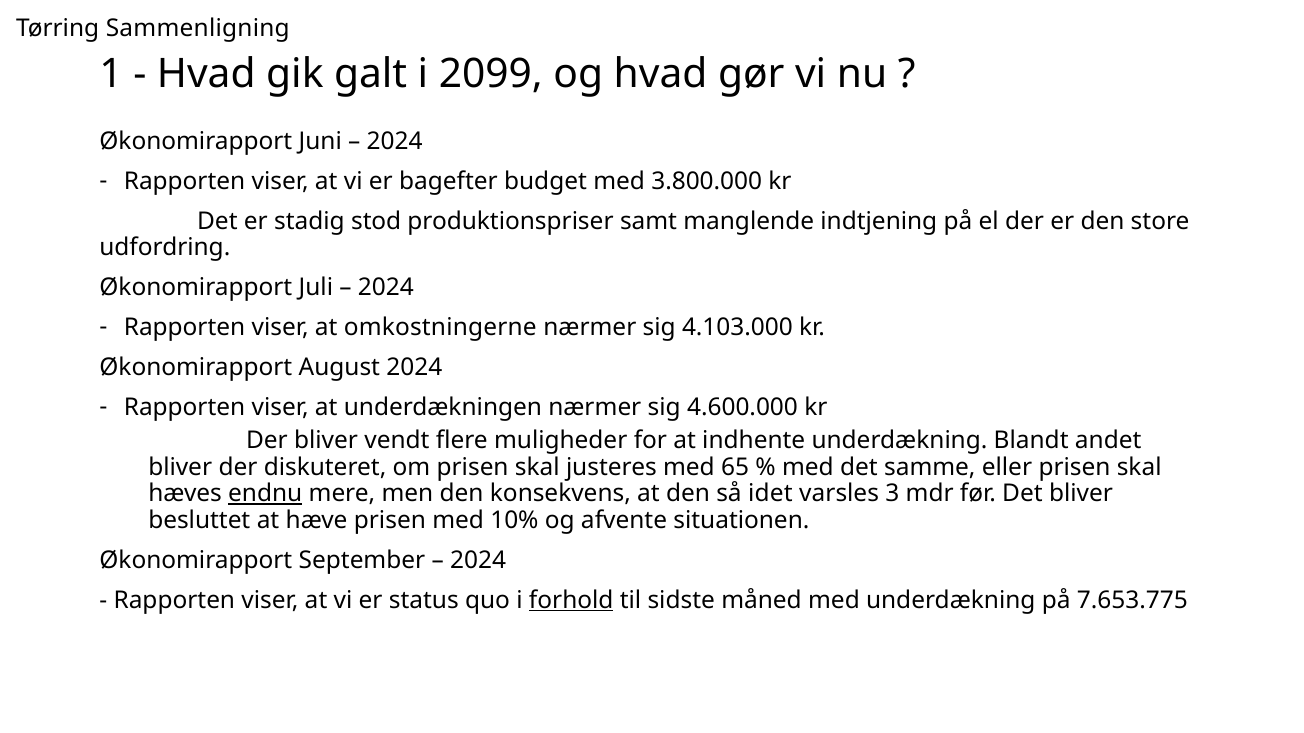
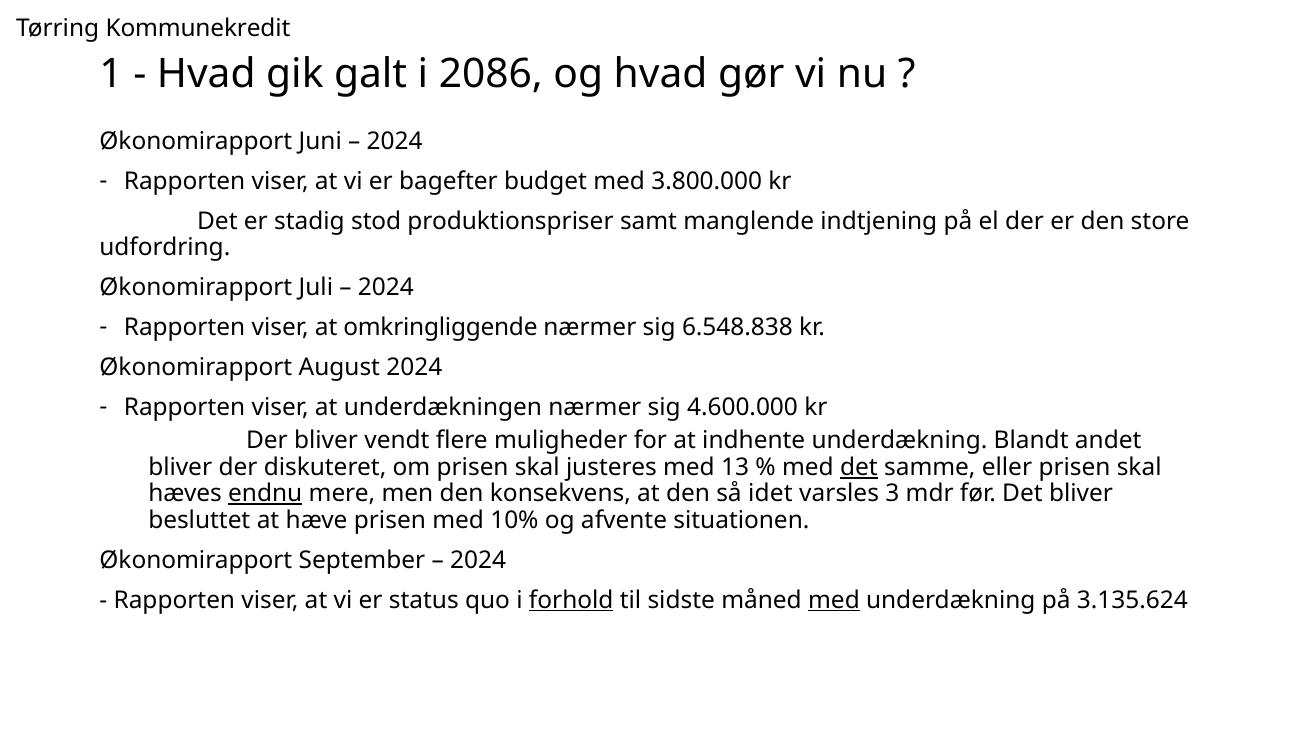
Sammenligning: Sammenligning -> Kommunekredit (198, 28)
2099: 2099 -> 2086 (491, 74)
omkostningerne: omkostningerne -> omkringliggende (440, 328)
4.103.000: 4.103.000 -> 6.548.838 (737, 328)
65: 65 -> 13 (735, 468)
det underline: none -> present (859, 468)
med underline: none -> present (834, 600)
7.653.775: 7.653.775 -> 3.135.624 (1132, 600)
